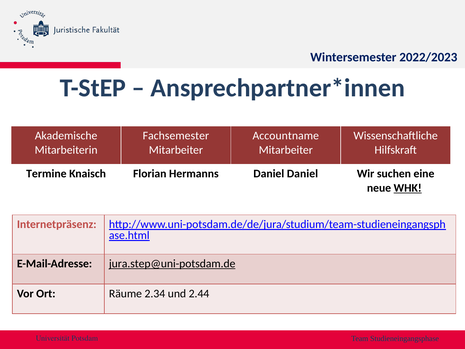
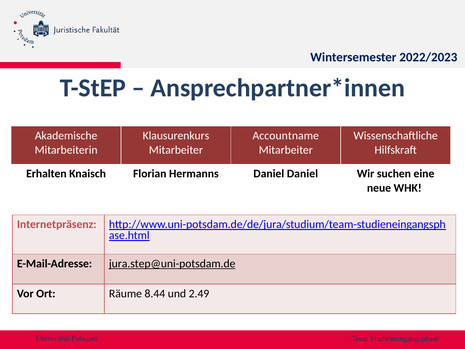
Fachsemester: Fachsemester -> Klausurenkurs (176, 136)
Termine: Termine -> Erhalten (46, 174)
WHK underline: present -> none (408, 188)
2.34: 2.34 -> 8.44 (155, 293)
2.44: 2.44 -> 2.49 (199, 293)
